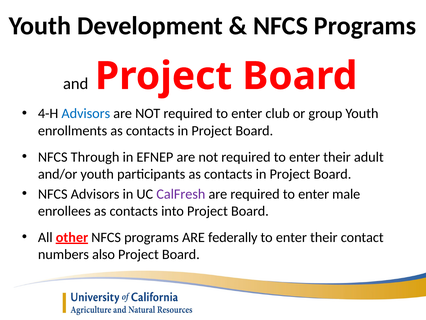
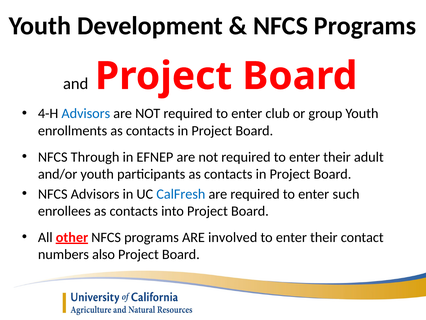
CalFresh colour: purple -> blue (181, 194)
male: male -> such (346, 194)
federally: federally -> involved (233, 237)
